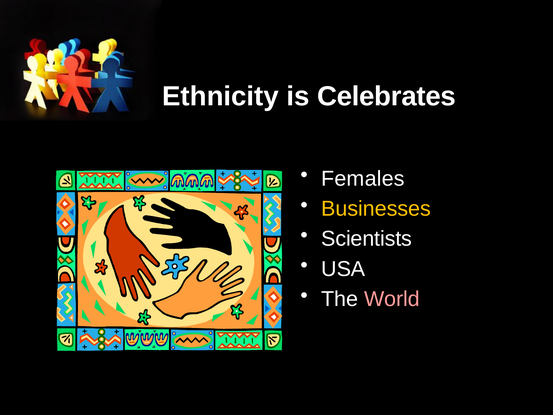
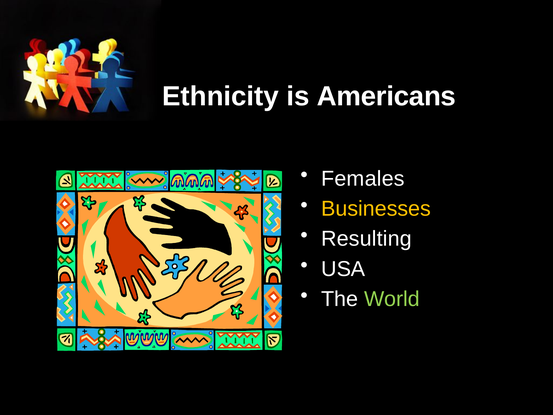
Celebrates: Celebrates -> Americans (386, 96)
Scientists: Scientists -> Resulting (366, 239)
World colour: pink -> light green (392, 299)
